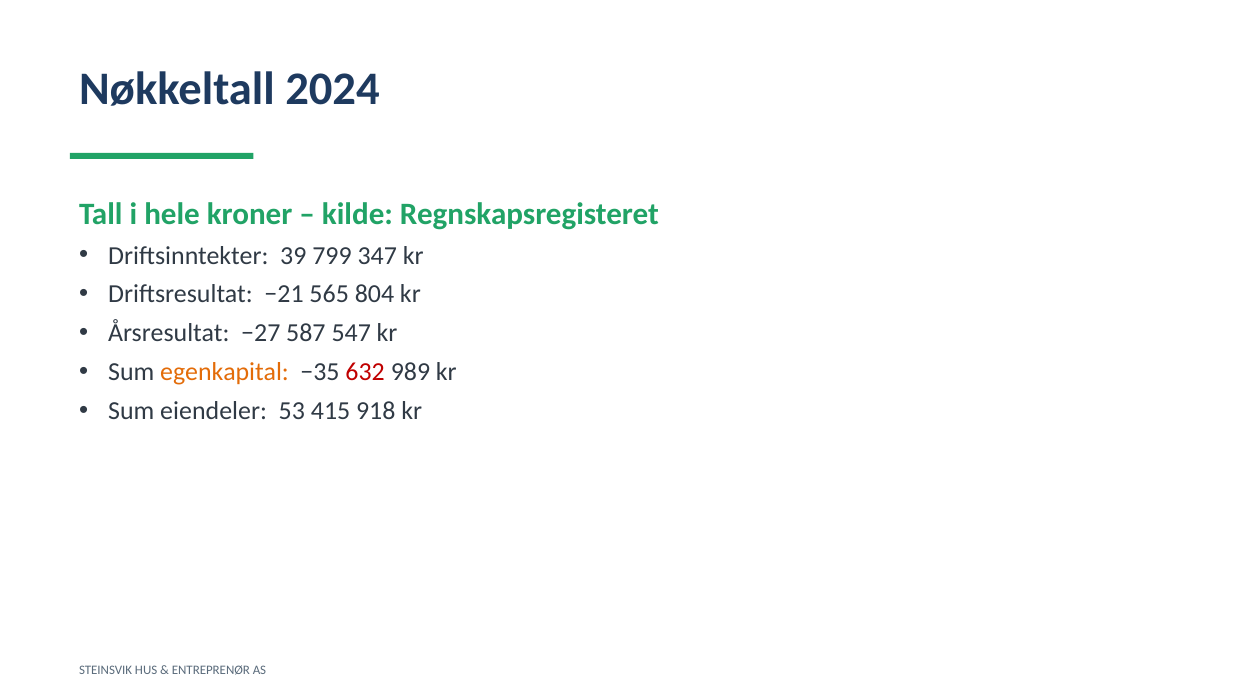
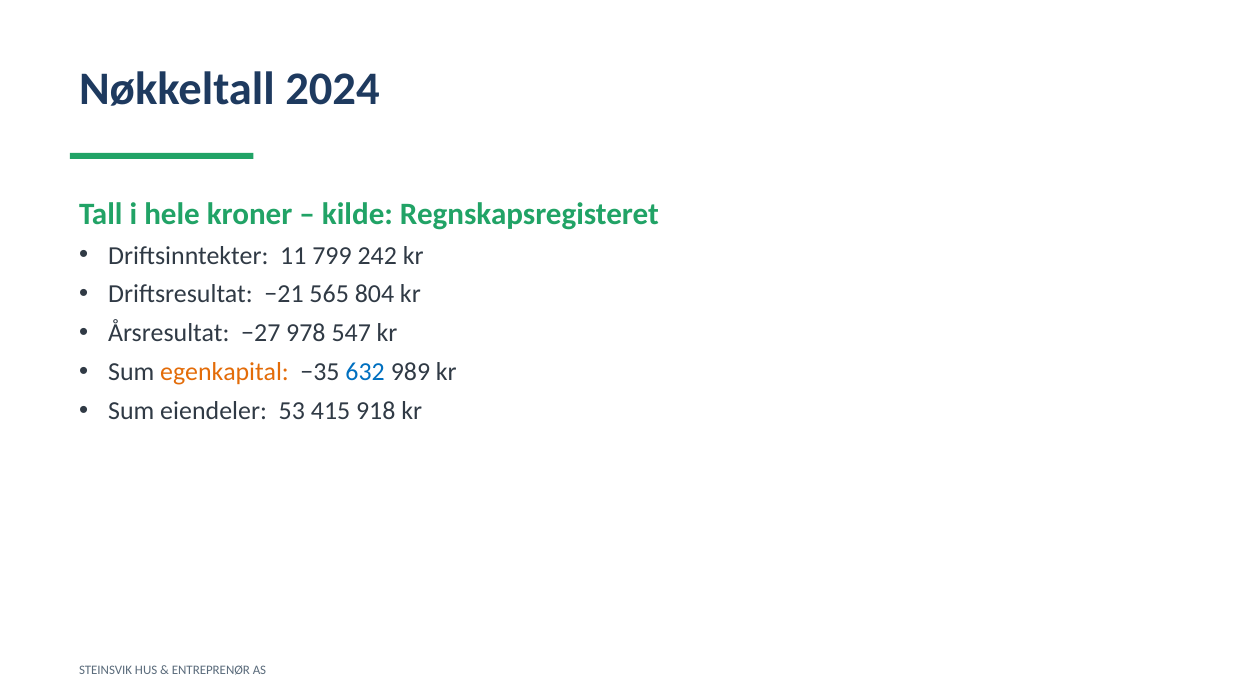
39: 39 -> 11 (293, 256)
347: 347 -> 242 (377, 256)
587: 587 -> 978 (306, 333)
632 colour: red -> blue (365, 372)
